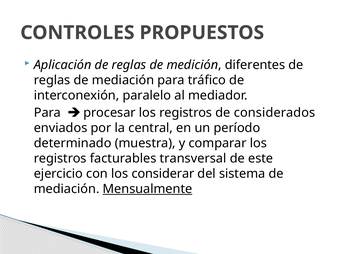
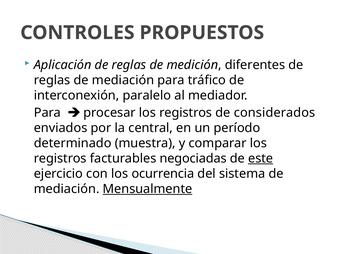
transversal: transversal -> negociadas (193, 159)
este underline: none -> present (261, 159)
considerar: considerar -> ocurrencia (163, 174)
